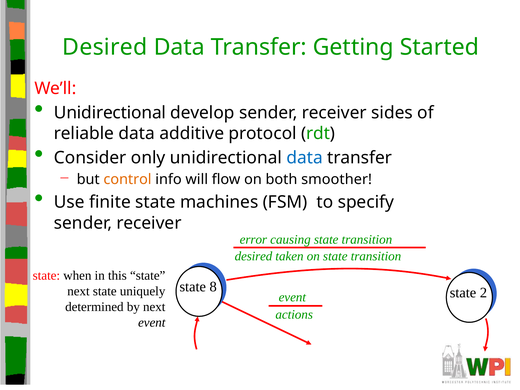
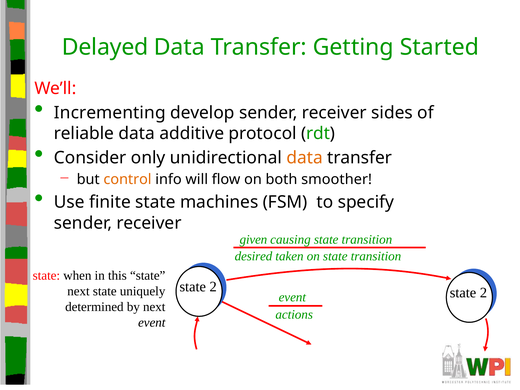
Desired: Desired -> Delayed (105, 47)
Unidirectional: Unidirectional -> Incrementing (110, 113)
data colour: blue -> orange (305, 158)
error: error -> given (253, 239)
8: 8 -> 2 (213, 287)
